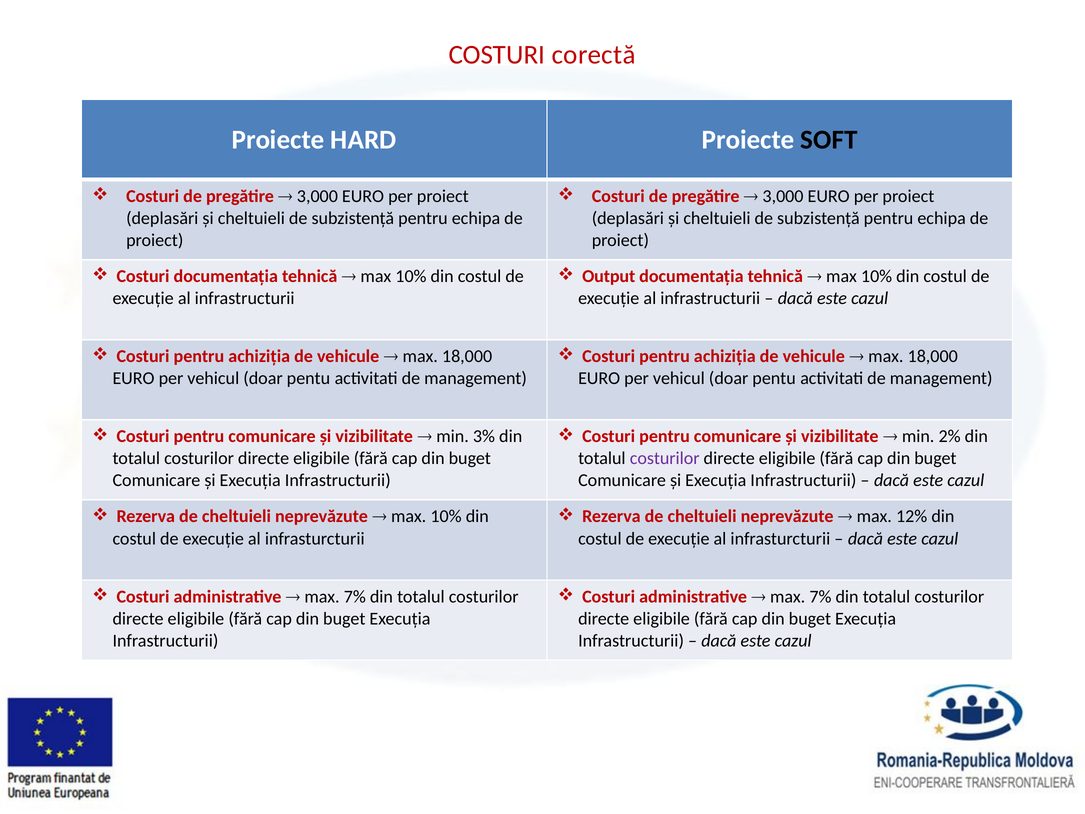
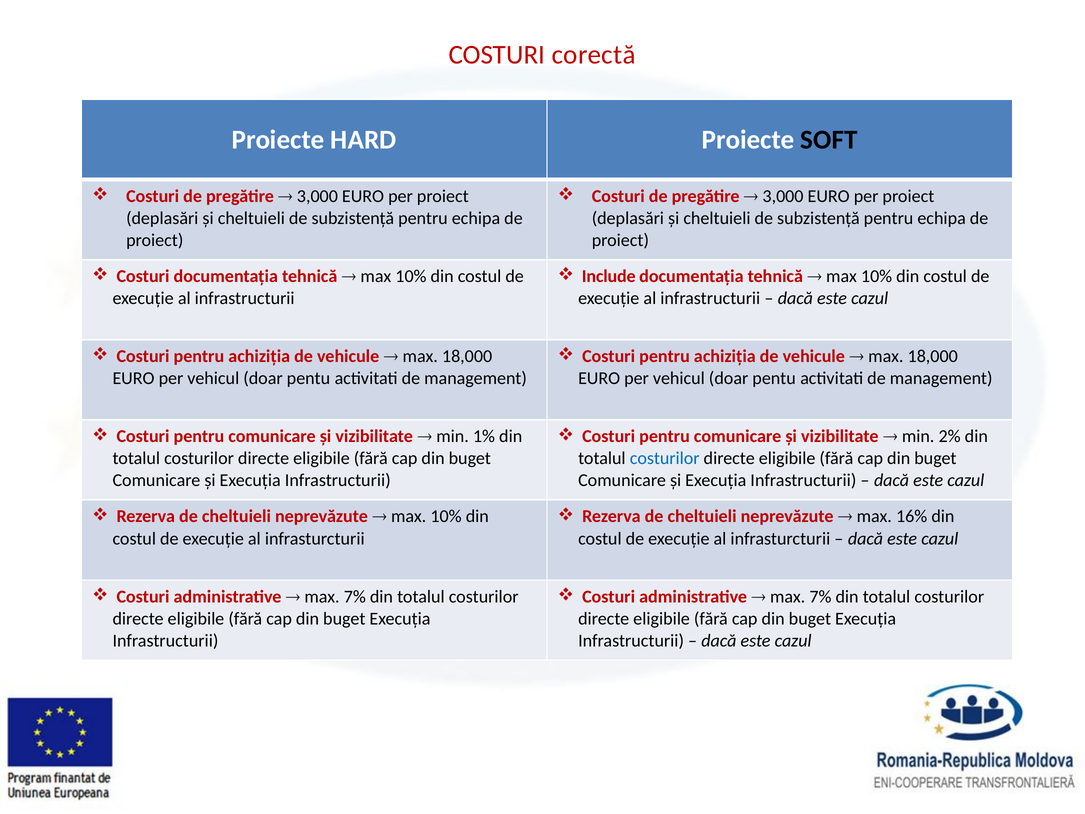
Output: Output -> Include (609, 276)
3%: 3% -> 1% (484, 436)
costurilor colour: purple -> blue (665, 458)
12%: 12% -> 16% (912, 516)
